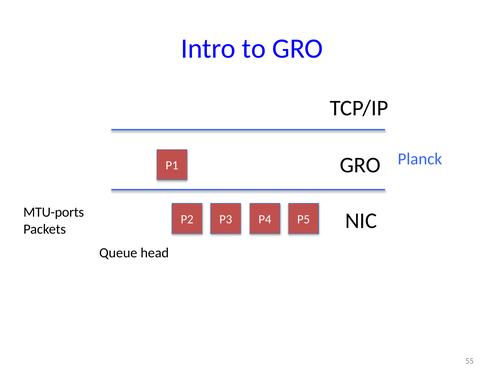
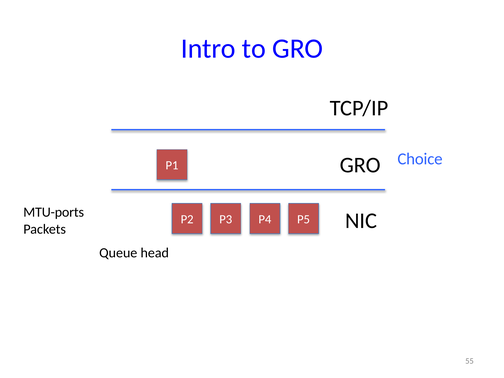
Planck: Planck -> Choice (420, 159)
